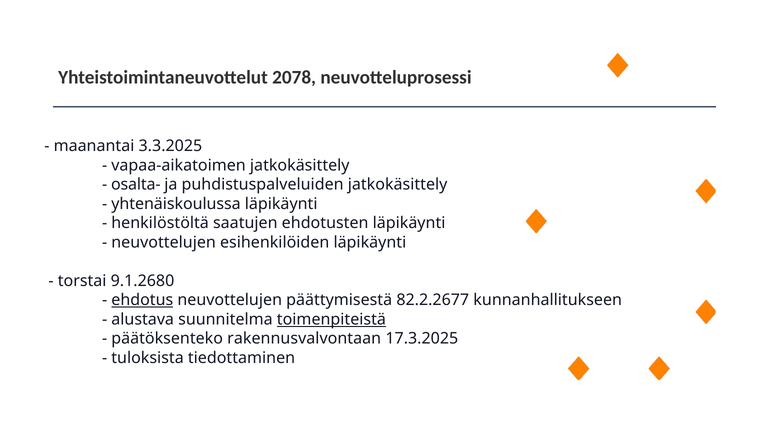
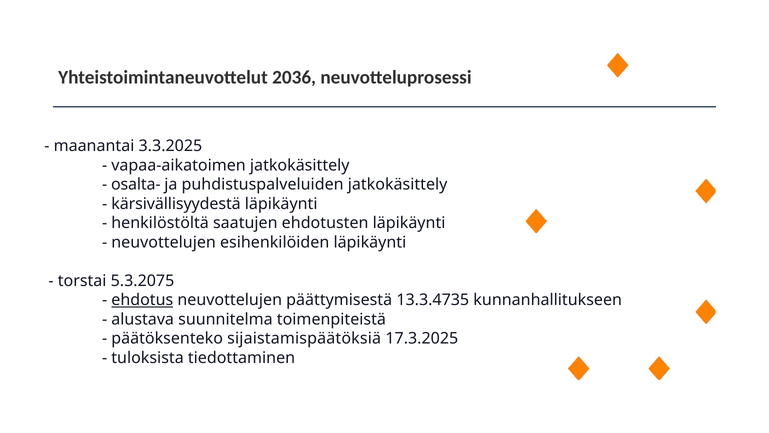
2078: 2078 -> 2036 (294, 78)
yhtenäiskoulussa: yhtenäiskoulussa -> kärsivällisyydestä (176, 204)
9.1.2680: 9.1.2680 -> 5.3.2075 (142, 281)
82.2.2677: 82.2.2677 -> 13.3.4735 (433, 300)
toimenpiteistä underline: present -> none (331, 319)
rakennusvalvontaan: rakennusvalvontaan -> sijaistamispäätöksiä (304, 338)
